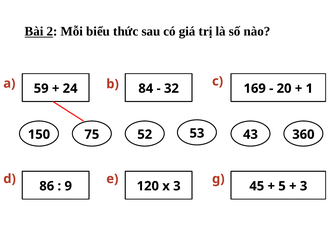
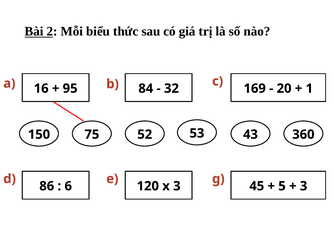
59: 59 -> 16 (41, 88)
24: 24 -> 95 (70, 88)
9: 9 -> 6 (68, 186)
